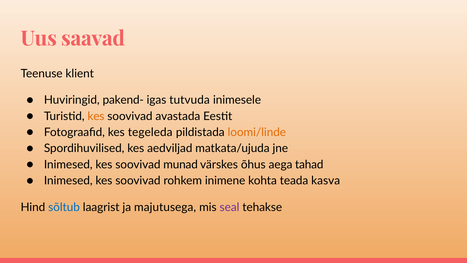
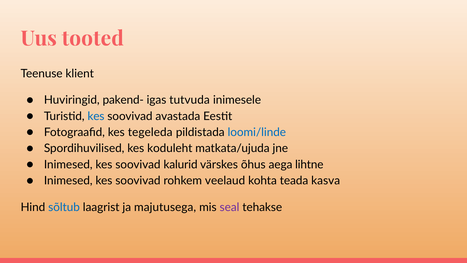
saavad: saavad -> tooted (93, 39)
kes colour: orange -> blue (96, 116)
loomi/linde colour: orange -> blue (257, 132)
aedviljad: aedviljad -> koduleht (170, 148)
munad: munad -> kalurid (181, 164)
tahad: tahad -> lihtne (309, 164)
inimene: inimene -> veelaud (225, 180)
